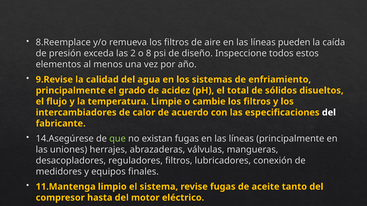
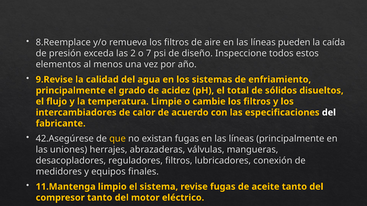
8: 8 -> 7 (149, 54)
14.Asegúrese: 14.Asegúrese -> 42.Asegúrese (65, 139)
que colour: light green -> yellow (118, 139)
compresor hasta: hasta -> tanto (100, 198)
